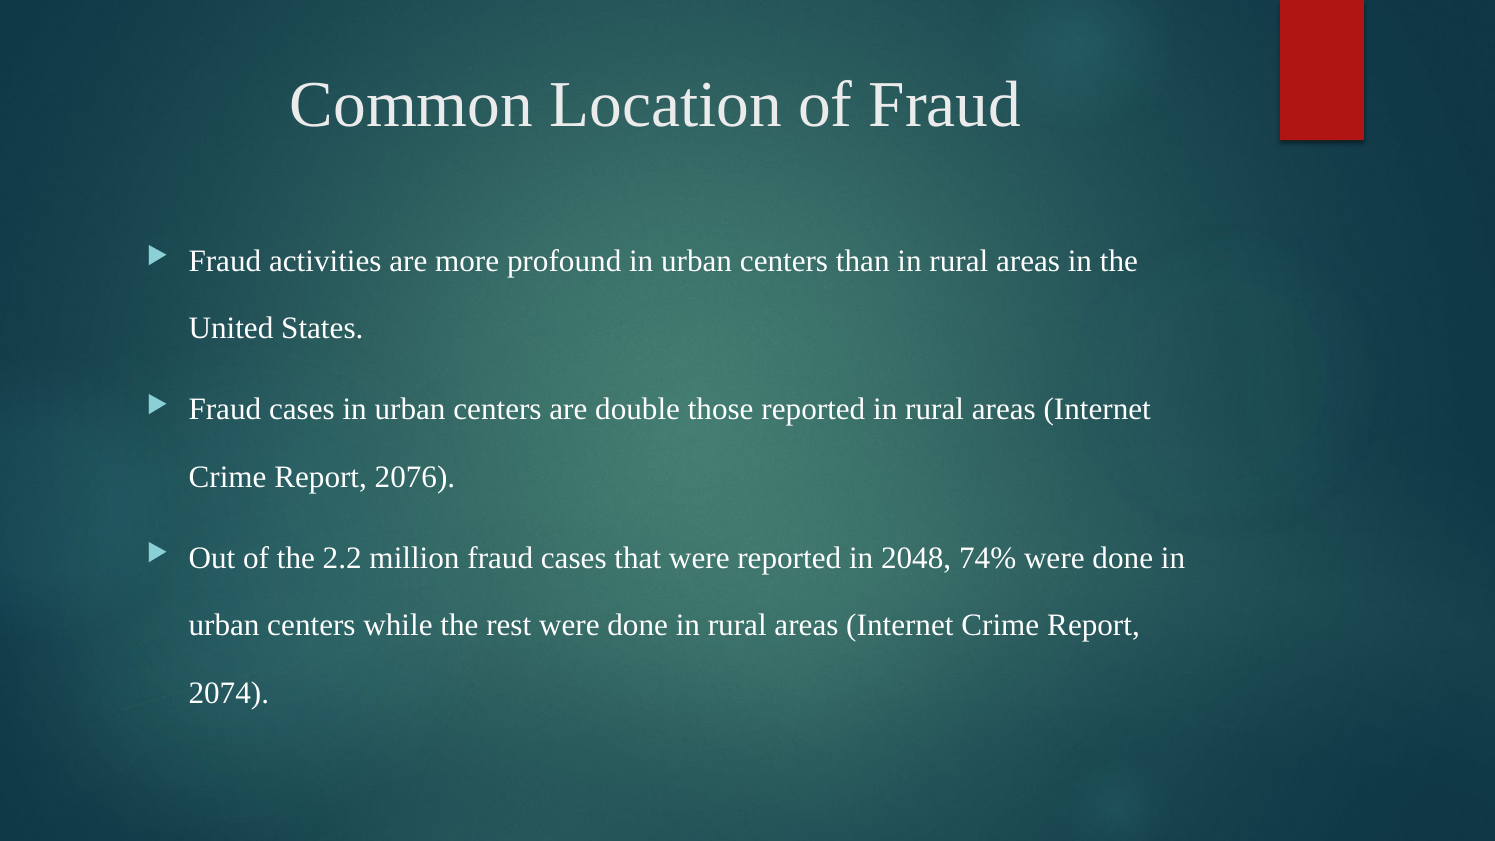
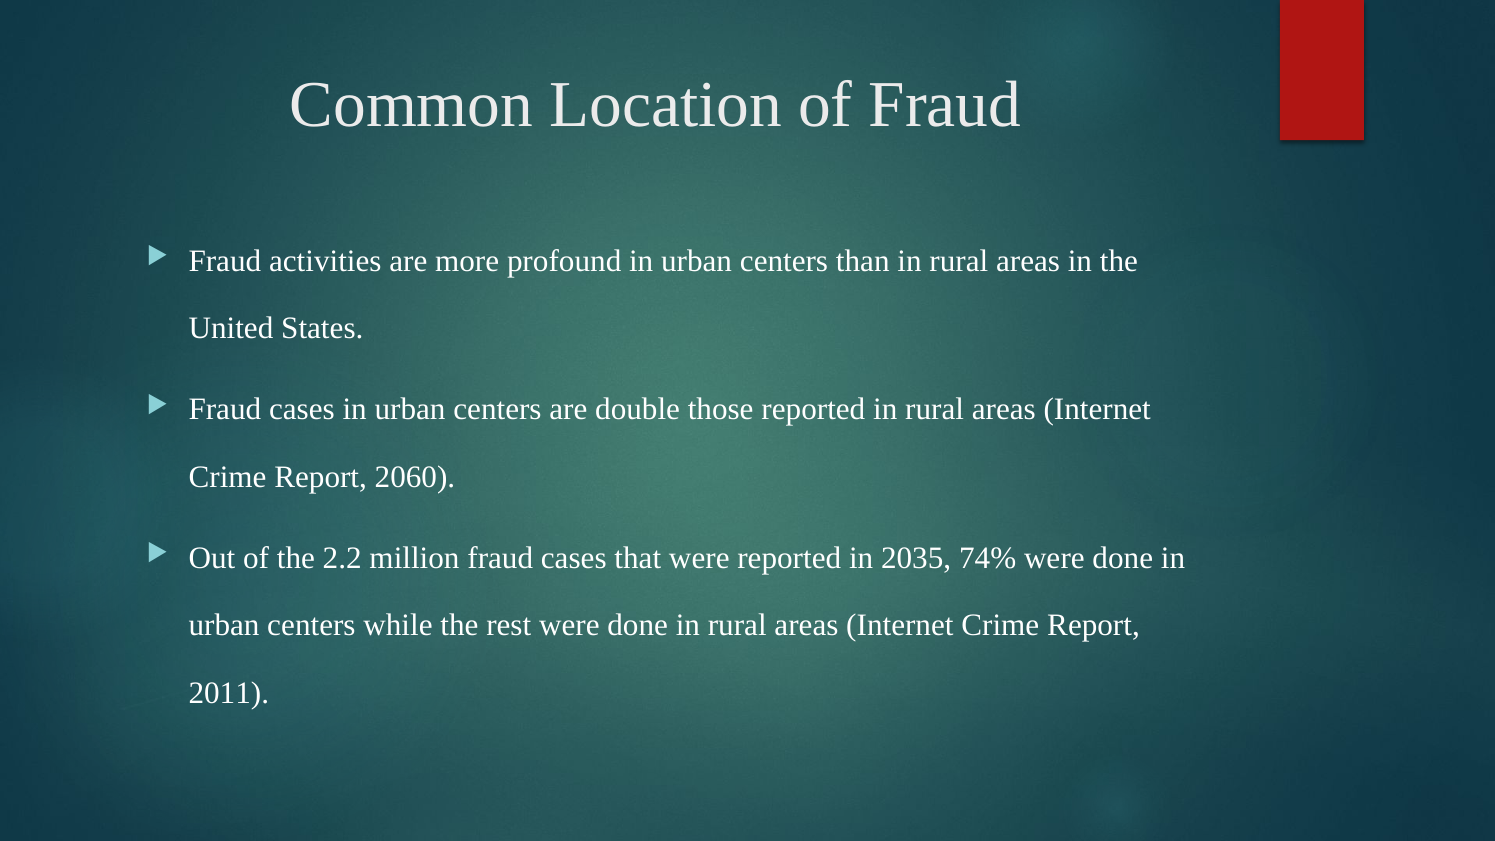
2076: 2076 -> 2060 (415, 477)
2048: 2048 -> 2035 (916, 558)
2074: 2074 -> 2011 (229, 693)
